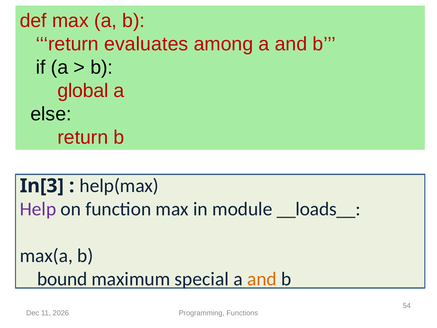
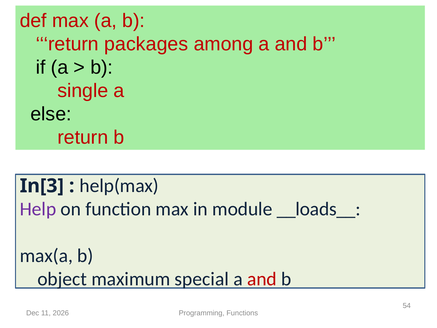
evaluates: evaluates -> packages (146, 44)
global: global -> single (83, 91)
bound: bound -> object (62, 279)
and colour: orange -> red (262, 279)
